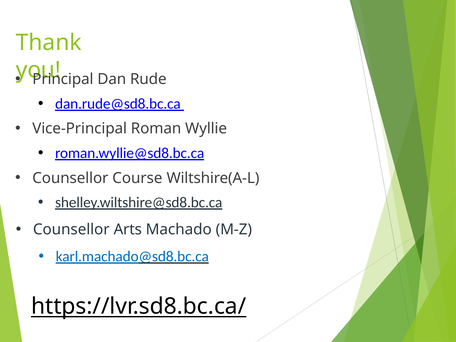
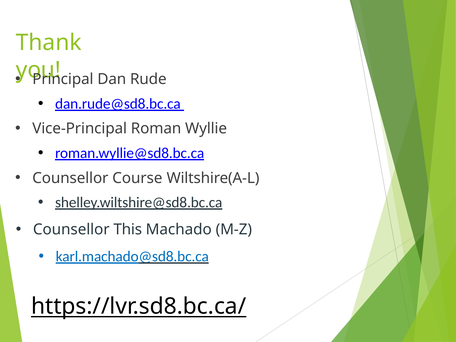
Arts: Arts -> This (128, 230)
